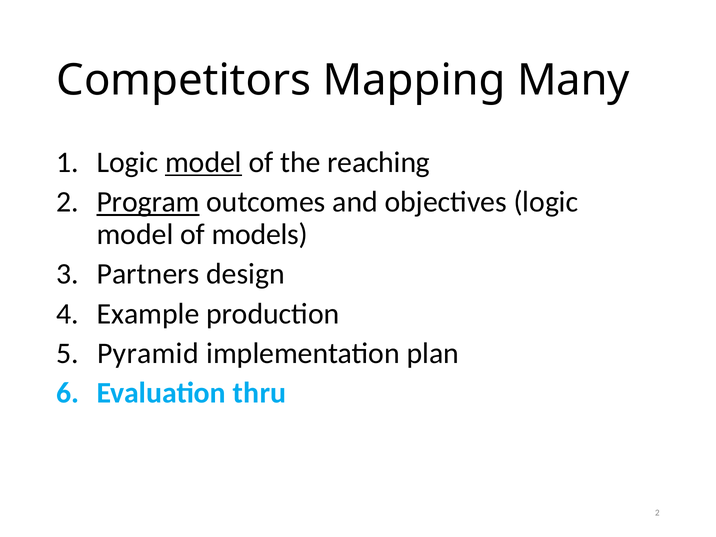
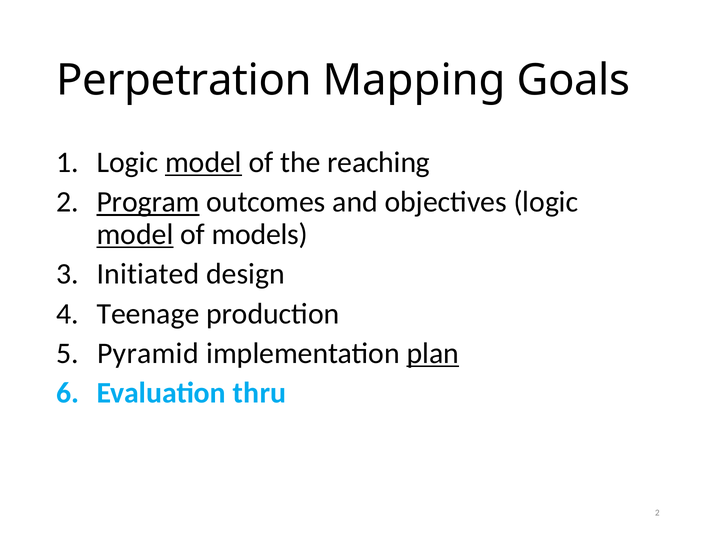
Competitors: Competitors -> Perpetration (184, 80)
Many: Many -> Goals (574, 80)
model underline: none -> present (135, 234)
Partners: Partners -> Initiated (148, 274)
Example: Example -> Teenage (148, 314)
plan underline: none -> present (433, 353)
